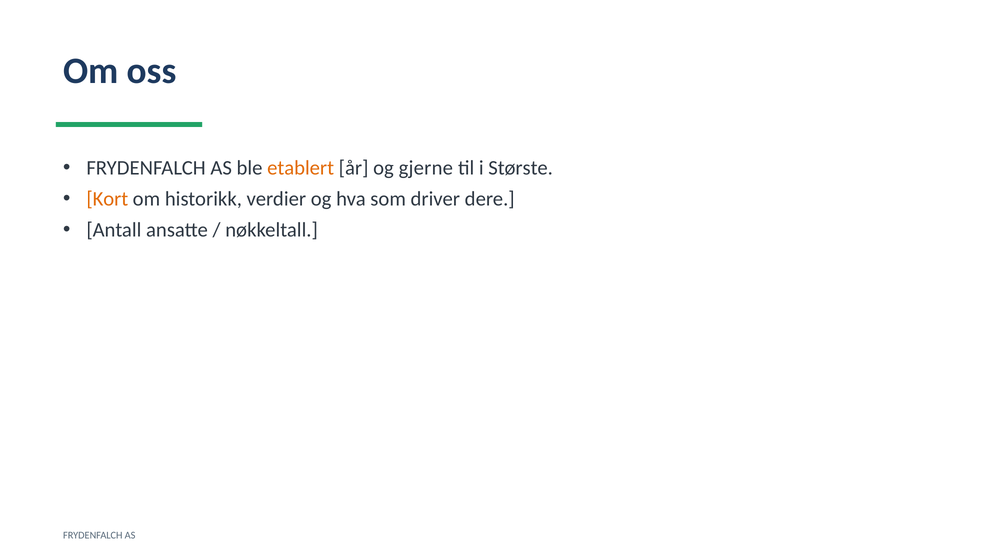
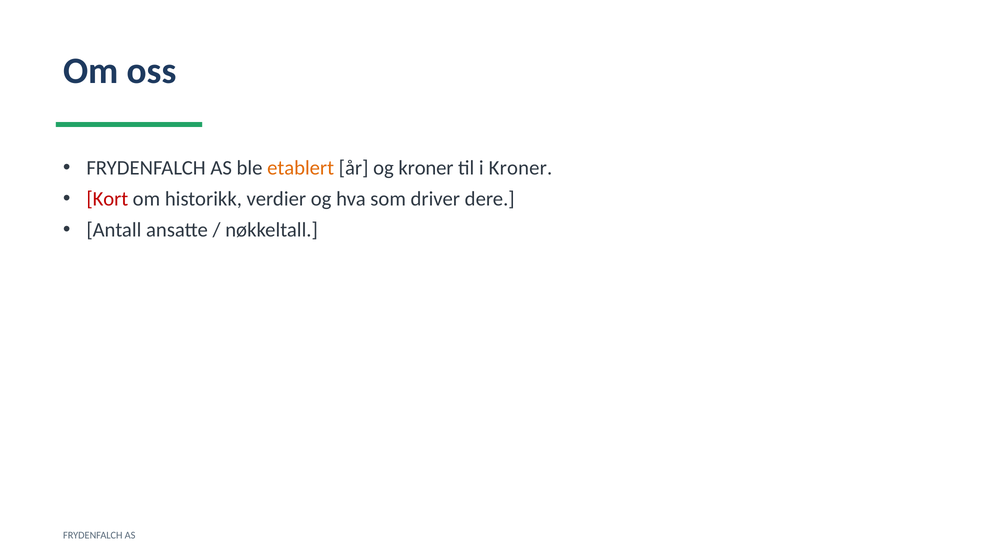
og gjerne: gjerne -> kroner (426, 168)
i Største: Største -> Kroner (520, 168)
Kort colour: orange -> red (107, 199)
